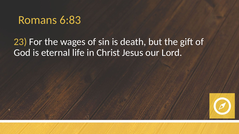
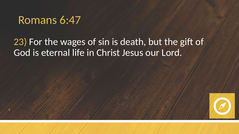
6:83: 6:83 -> 6:47 (70, 20)
